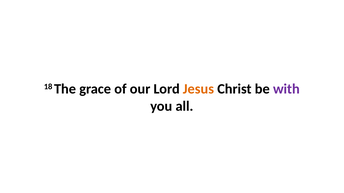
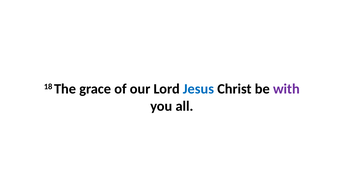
Jesus colour: orange -> blue (198, 89)
